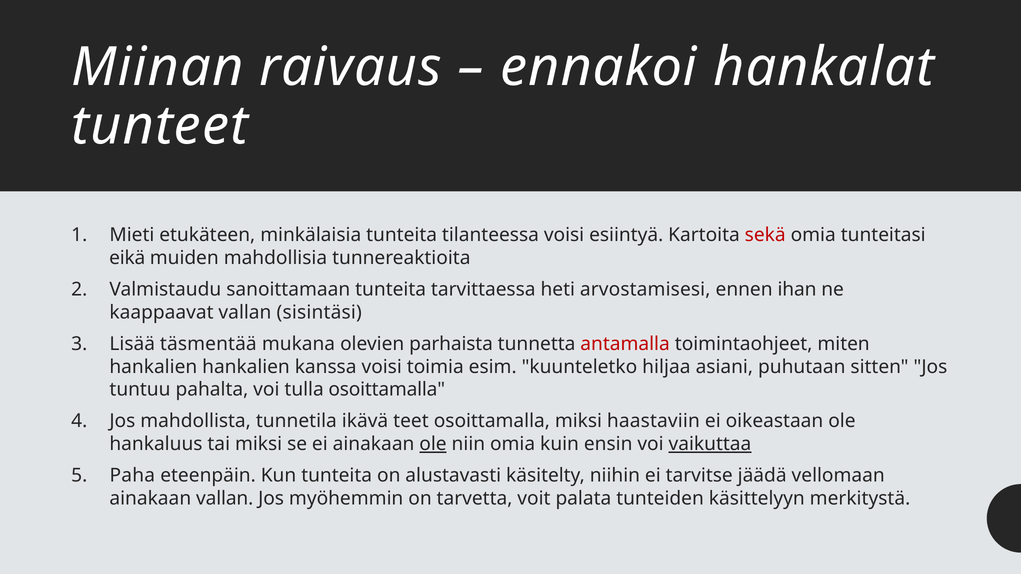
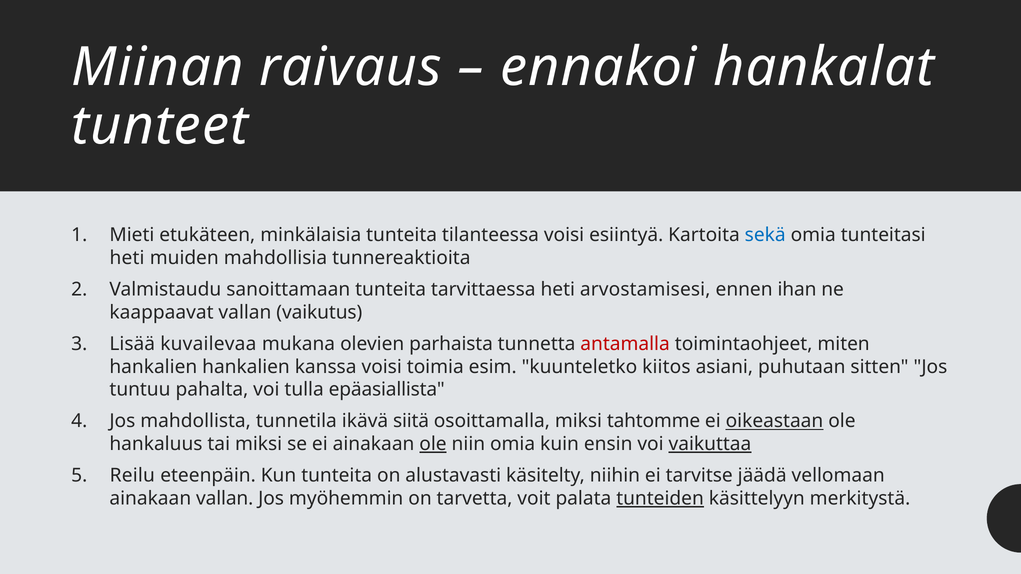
sekä colour: red -> blue (765, 235)
eikä: eikä -> heti (127, 258)
sisintäsi: sisintäsi -> vaikutus (319, 312)
täsmentää: täsmentää -> kuvailevaa (208, 344)
hiljaa: hiljaa -> kiitos (666, 367)
tulla osoittamalla: osoittamalla -> epäasiallista (387, 390)
teet: teet -> siitä (411, 421)
haastaviin: haastaviin -> tahtomme (654, 421)
oikeastaan underline: none -> present (774, 421)
Paha: Paha -> Reilu (132, 476)
tunteiden underline: none -> present (660, 499)
